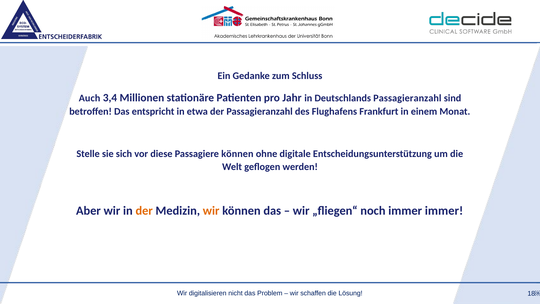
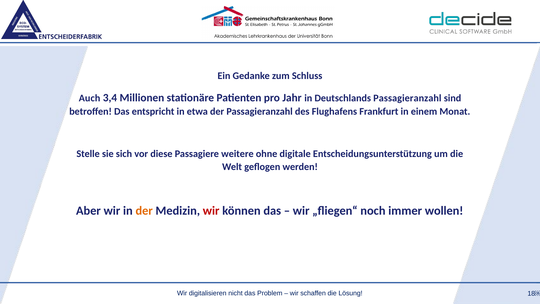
Passagiere können: können -> weitere (237, 154)
wir colour: orange -> red (211, 211)
immer immer: immer -> wollen (444, 211)
